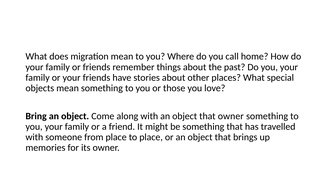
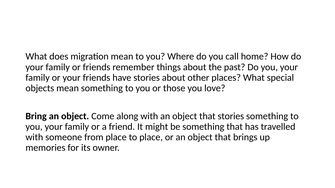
that owner: owner -> stories (231, 116)
